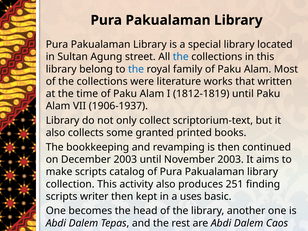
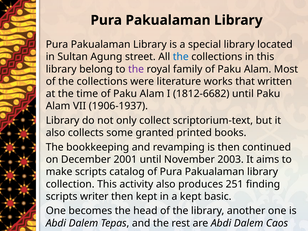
the colour: blue -> purple (136, 69)
1812-1819: 1812-1819 -> 1812-6682 (201, 94)
December 2003: 2003 -> 2001 (125, 159)
a uses: uses -> kept (191, 196)
